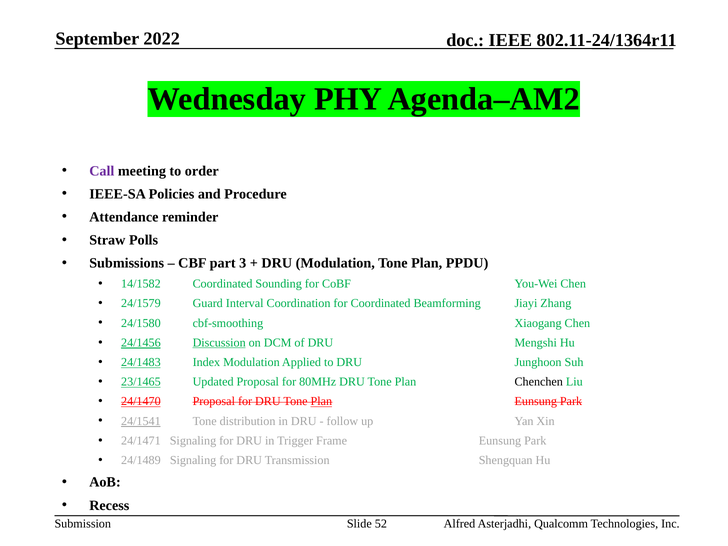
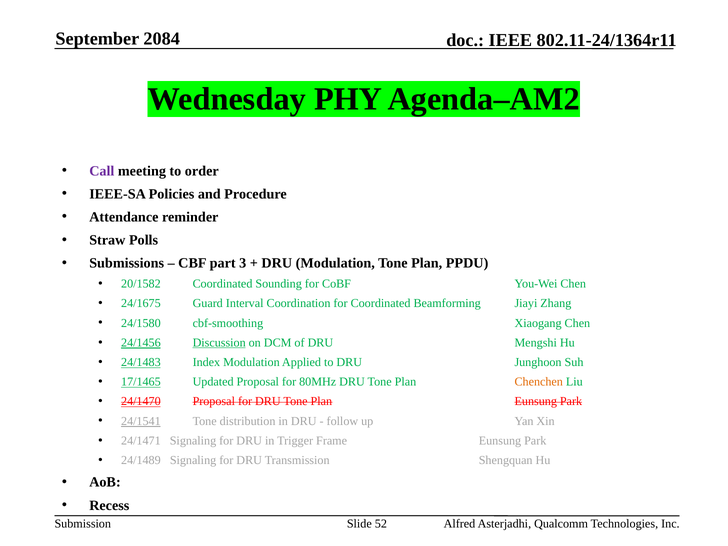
2022: 2022 -> 2084 (162, 39)
14/1582: 14/1582 -> 20/1582 (141, 284)
24/1579: 24/1579 -> 24/1675 (141, 303)
23/1465: 23/1465 -> 17/1465 (141, 382)
Chenchen colour: black -> orange (539, 382)
Plan underline: present -> none (321, 401)
